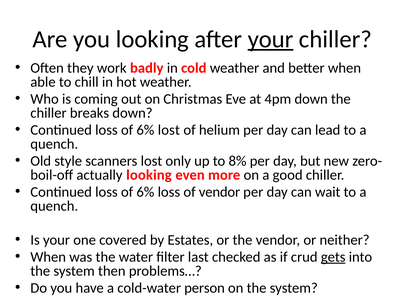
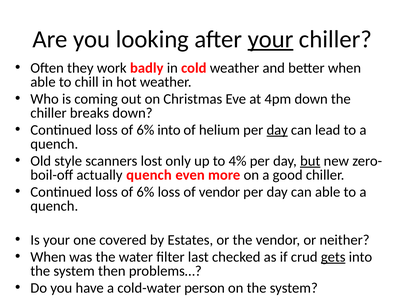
6% lost: lost -> into (169, 130)
day underline: none -> present (277, 130)
8%: 8% -> 4% (238, 161)
but underline: none -> present (310, 161)
actually looking: looking -> quench (149, 175)
can wait: wait -> able (328, 192)
